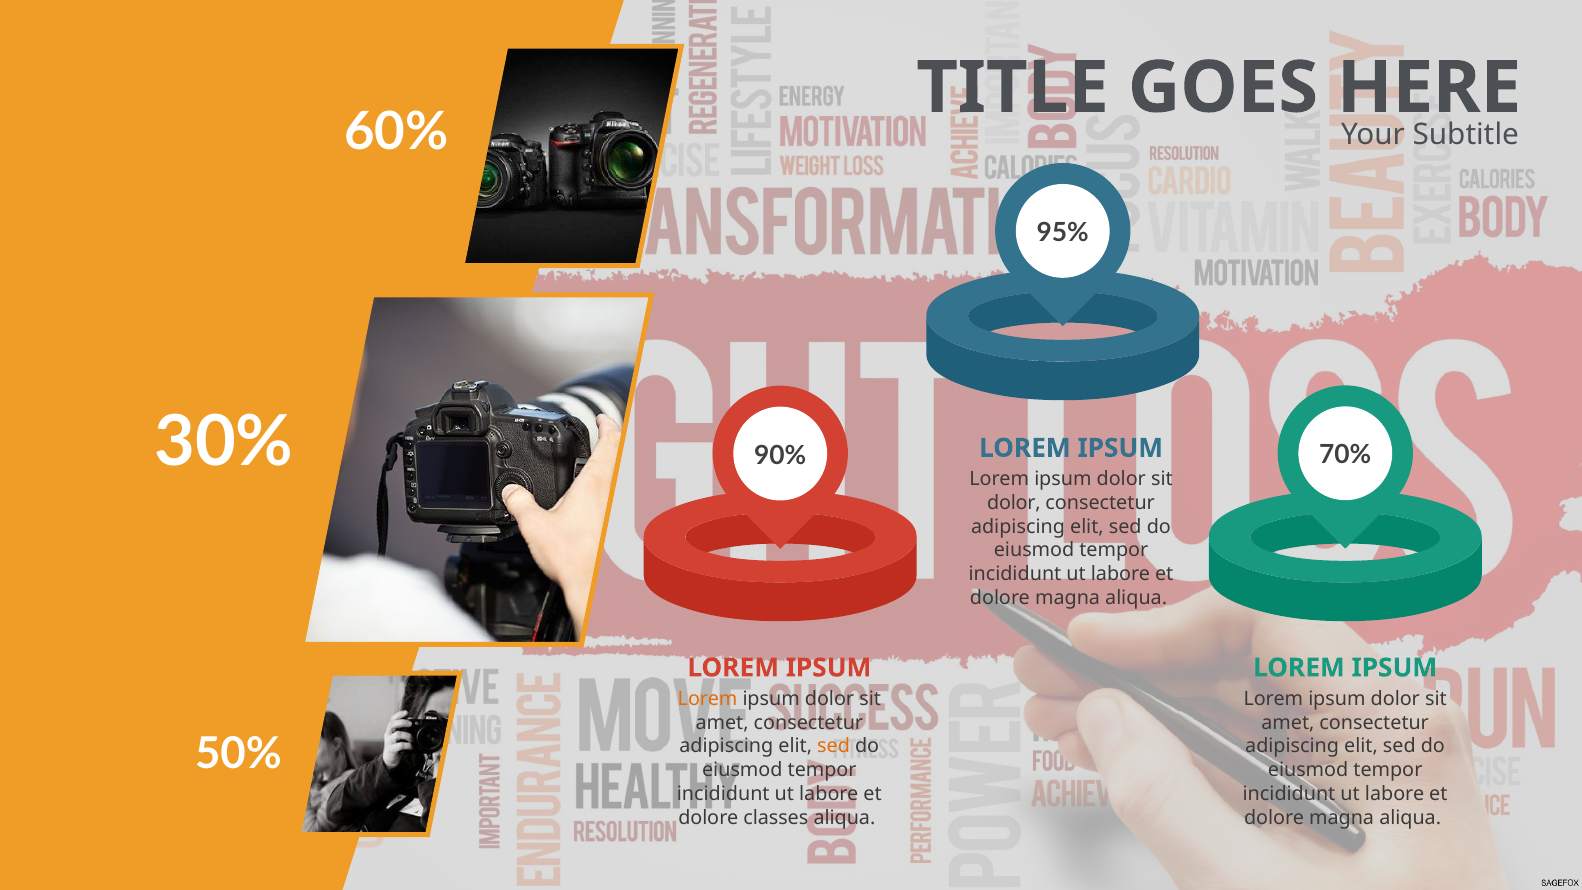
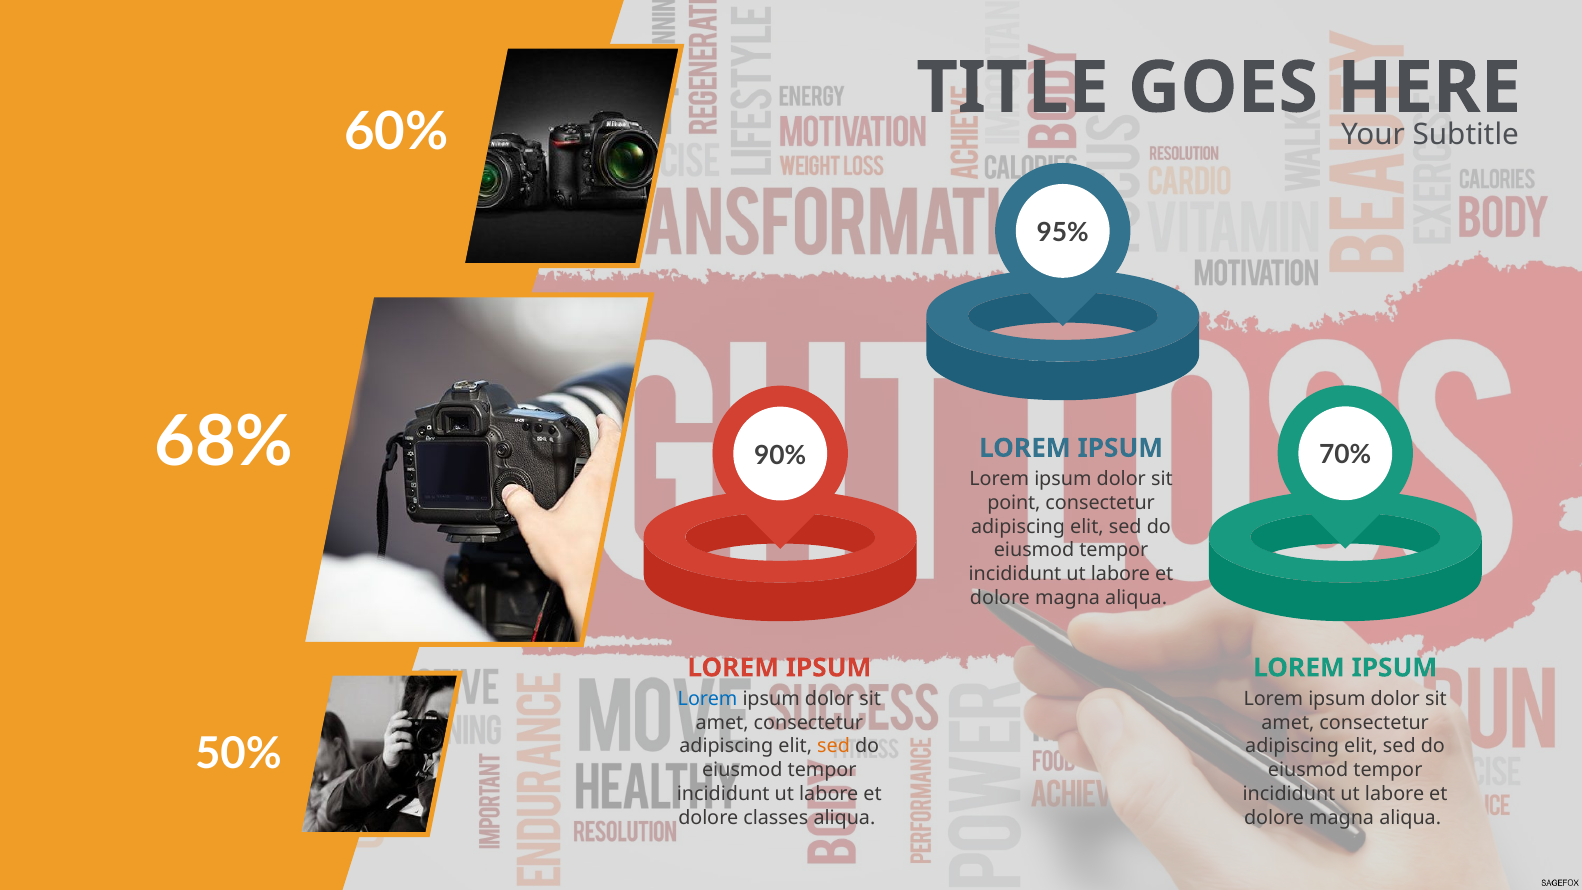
30%: 30% -> 68% (224, 443)
dolor: dolor -> point (1014, 503)
Lorem colour: orange -> blue (708, 699)
